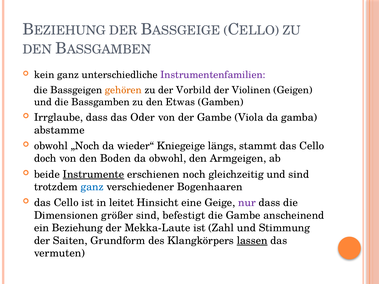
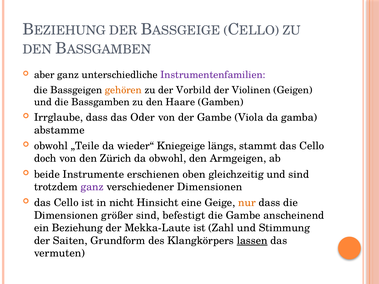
kein: kein -> aber (44, 75)
Etwas: Etwas -> Haare (180, 102)
„Noch: „Noch -> „Teile (85, 146)
Boden: Boden -> Zürich (116, 159)
Instrumente underline: present -> none (93, 174)
noch: noch -> oben (194, 174)
ganz colour: blue -> purple (92, 187)
verschiedener Bogenhaaren: Bogenhaaren -> Dimensionen (210, 187)
leitet: leitet -> nicht (122, 203)
nur colour: purple -> orange (247, 203)
